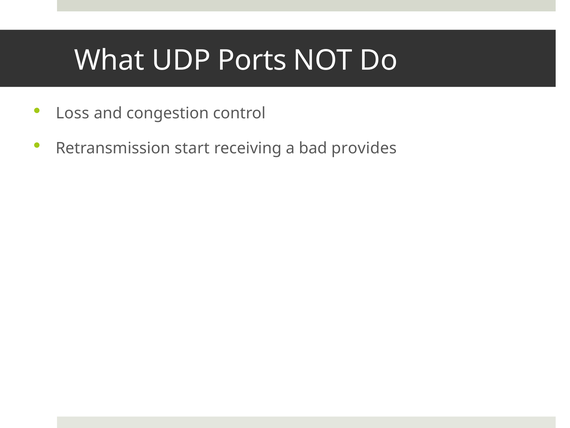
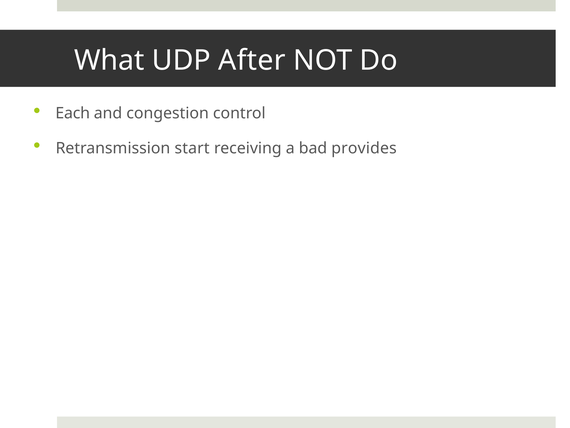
Ports: Ports -> After (252, 60)
Loss: Loss -> Each (73, 113)
